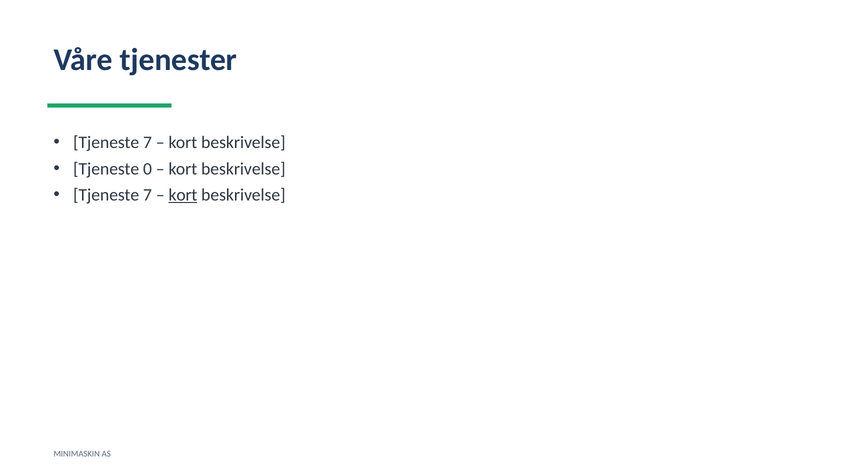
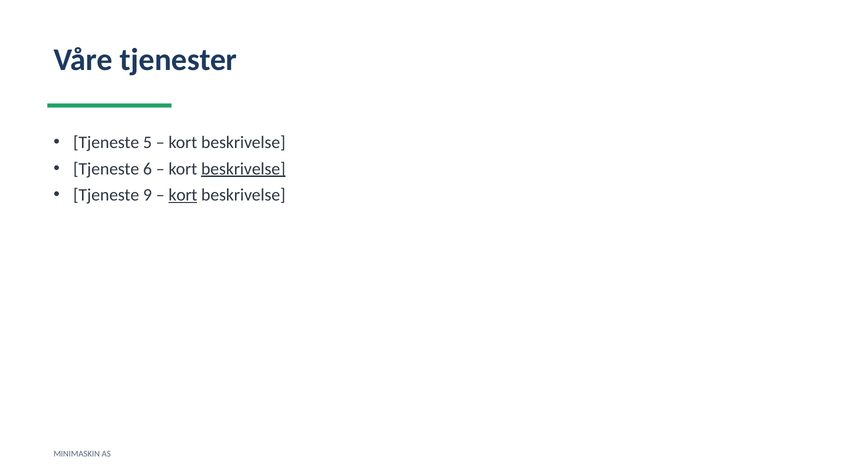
7: 7 -> 5 (147, 142)
0: 0 -> 6 (147, 169)
beskrivelse underline: none -> present (243, 169)
7: 7 -> 9 (147, 195)
